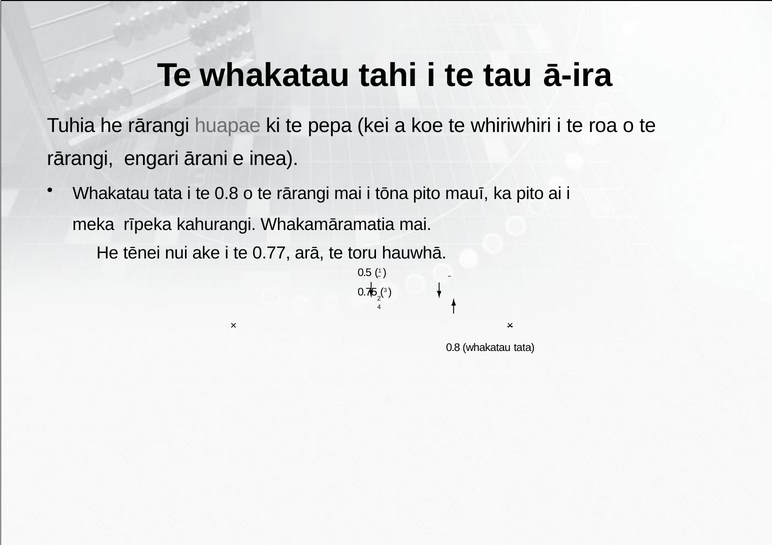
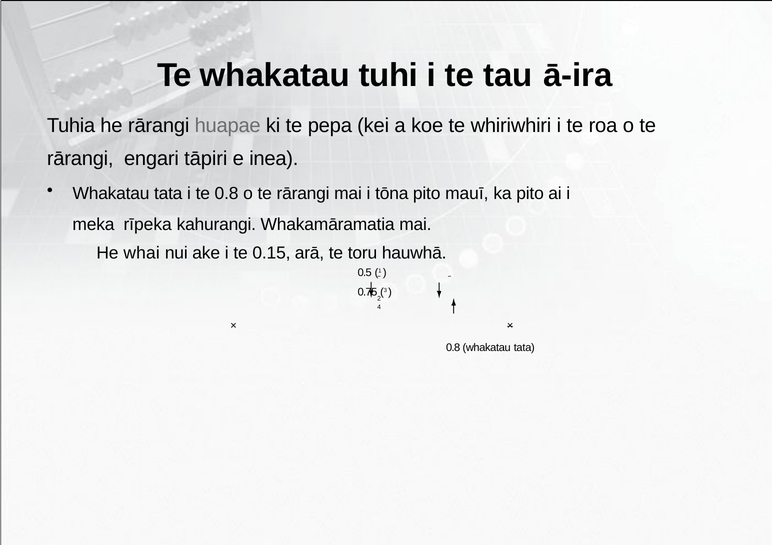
tahi: tahi -> tuhi (388, 75)
ārani: ārani -> tāpiri (206, 159)
tēnei: tēnei -> whai (142, 253)
0.77: 0.77 -> 0.15 (271, 253)
